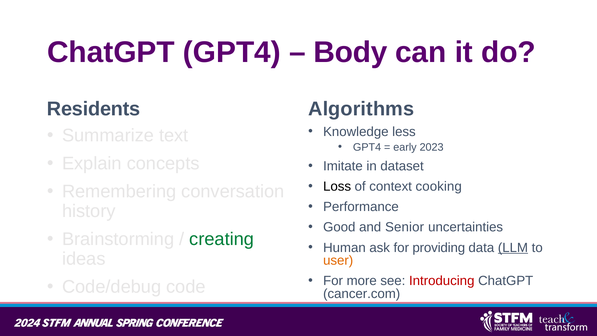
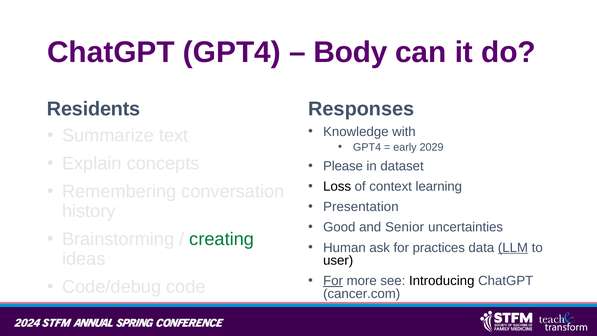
Algorithms: Algorithms -> Responses (361, 109)
less: less -> with (404, 132)
2023: 2023 -> 2029 (432, 147)
Imitate: Imitate -> Please (343, 166)
cooking: cooking -> learning (439, 187)
Performance: Performance -> Presentation (361, 207)
providing: providing -> practices (439, 247)
user colour: orange -> black (338, 260)
For underline: none -> present (333, 281)
Introducing colour: red -> black (442, 281)
